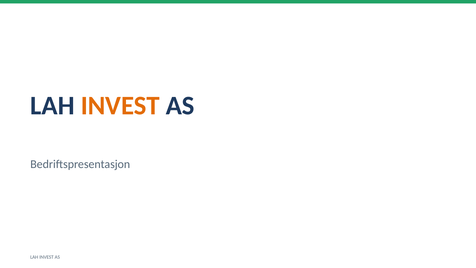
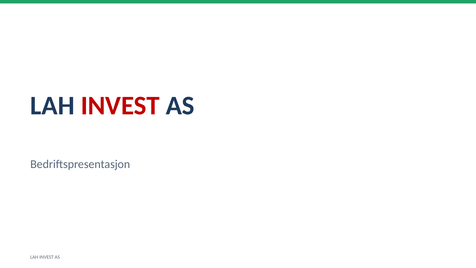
INVEST colour: orange -> red (120, 106)
